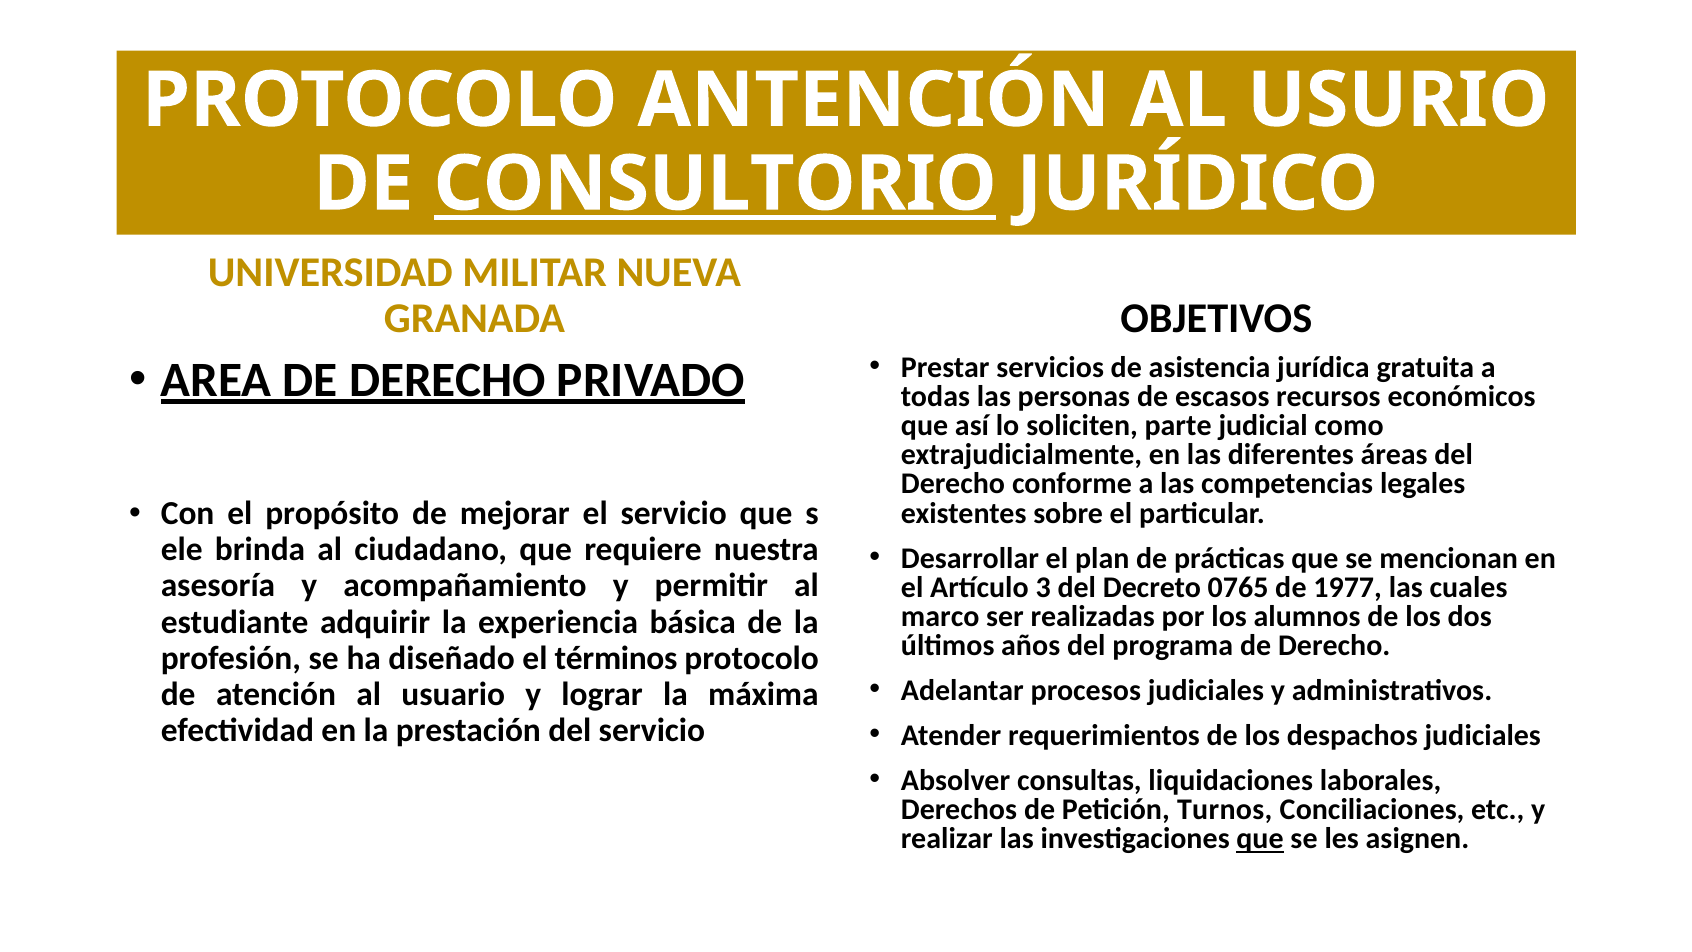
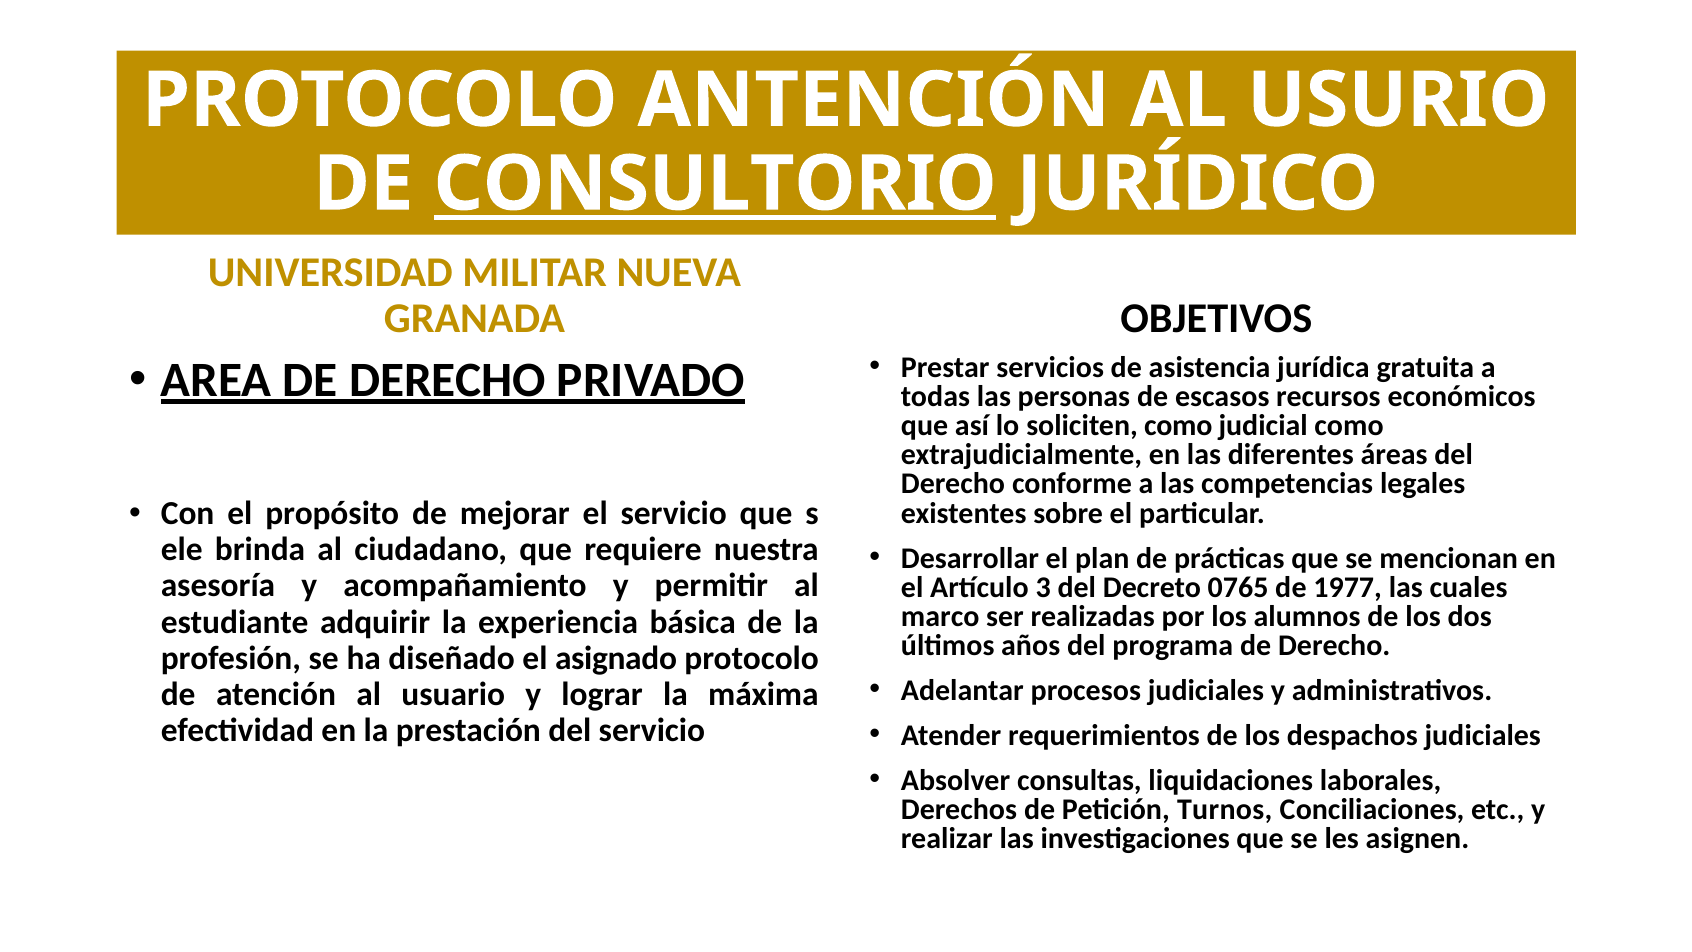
soliciten parte: parte -> como (1178, 426)
términos: términos -> asignado (616, 658)
que underline: present -> none (1260, 839)
